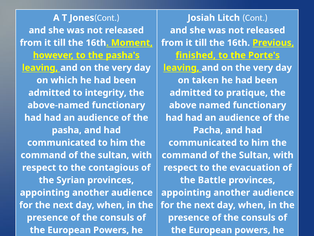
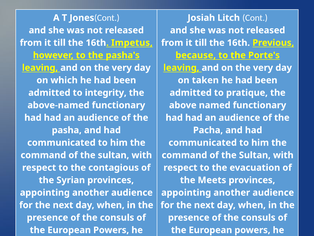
Moment: Moment -> Impetus (132, 43)
finished: finished -> because (196, 55)
Battle: Battle -> Meets (212, 180)
